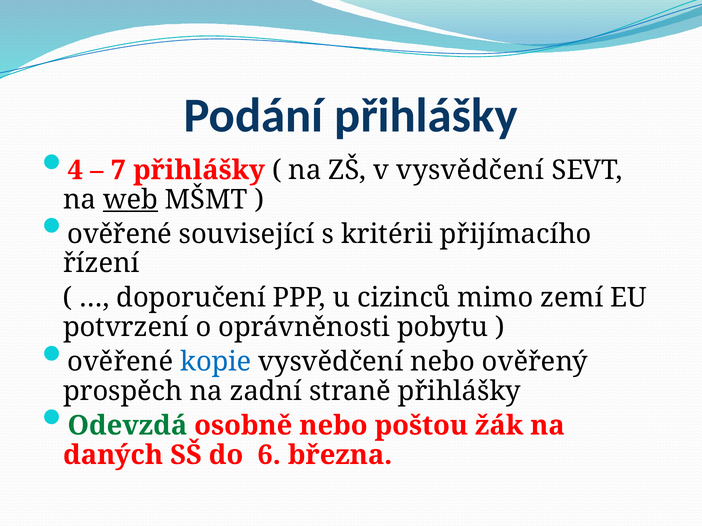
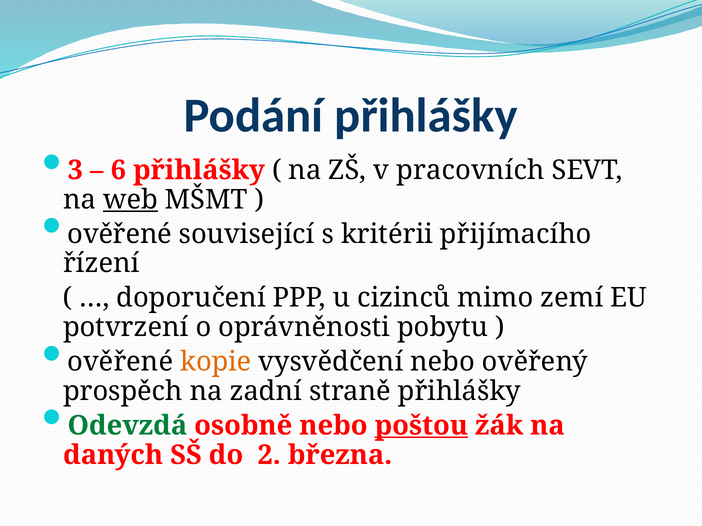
4: 4 -> 3 (75, 170)
7: 7 -> 6 (118, 170)
v vysvědčení: vysvědčení -> pracovních (470, 170)
kopie colour: blue -> orange (216, 362)
poštou underline: none -> present (421, 426)
6: 6 -> 2 (269, 455)
